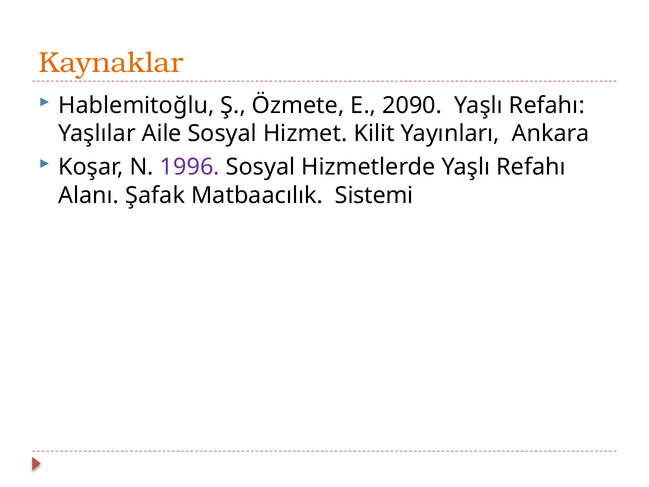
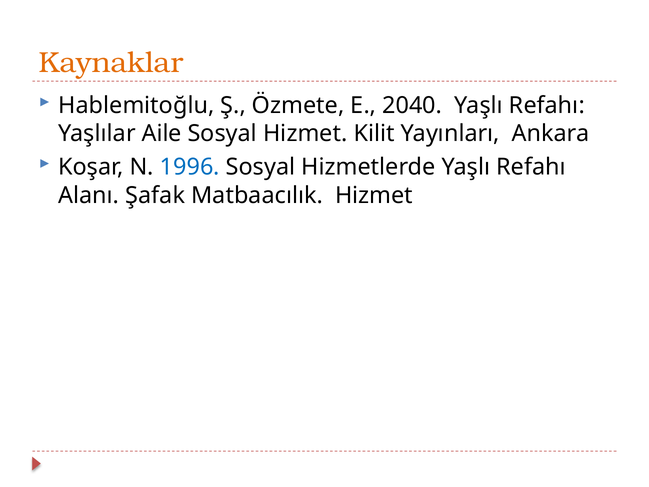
2090: 2090 -> 2040 (412, 105)
1996 colour: purple -> blue (190, 167)
Matbaacılık Sistemi: Sistemi -> Hizmet (374, 195)
